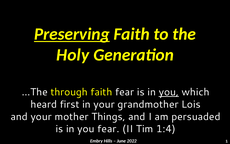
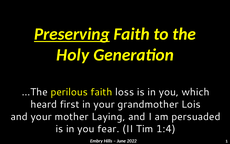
through: through -> perilous (69, 92)
faith fear: fear -> loss (125, 92)
you underline: present -> none (169, 92)
Things: Things -> Laying (108, 116)
